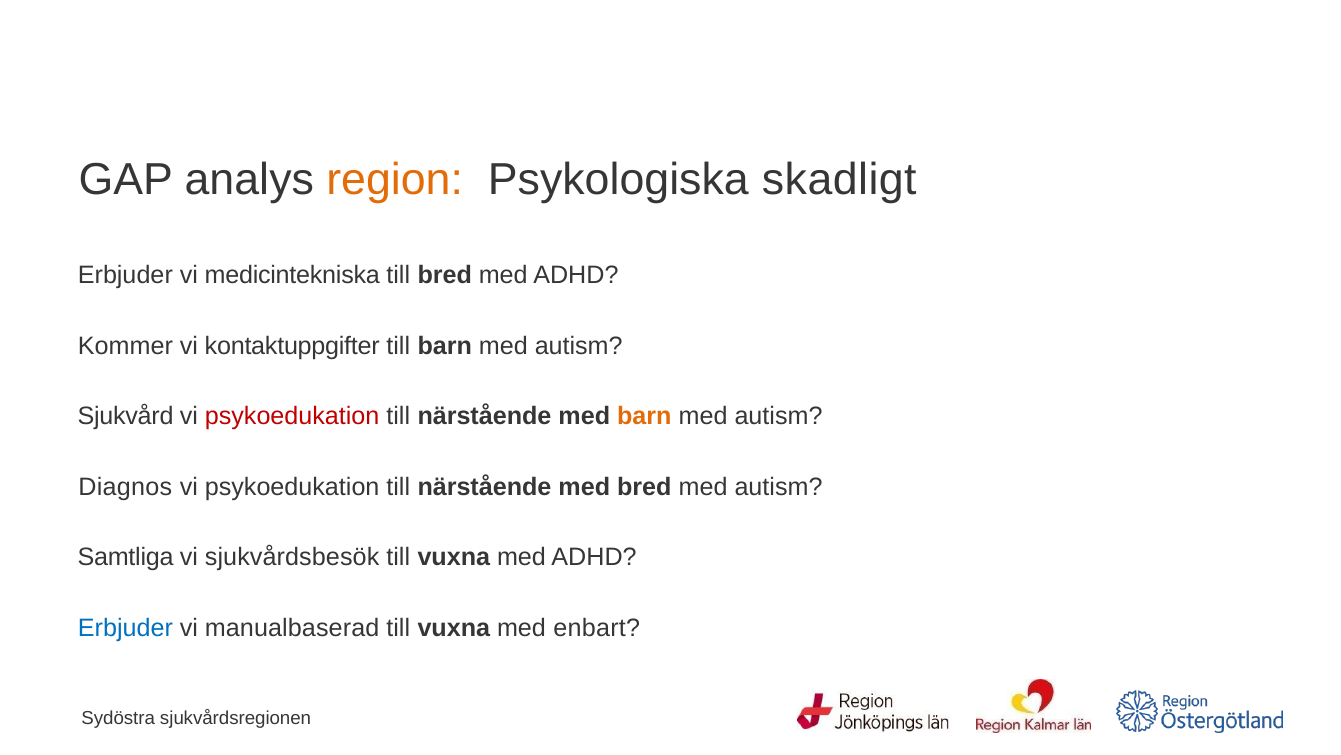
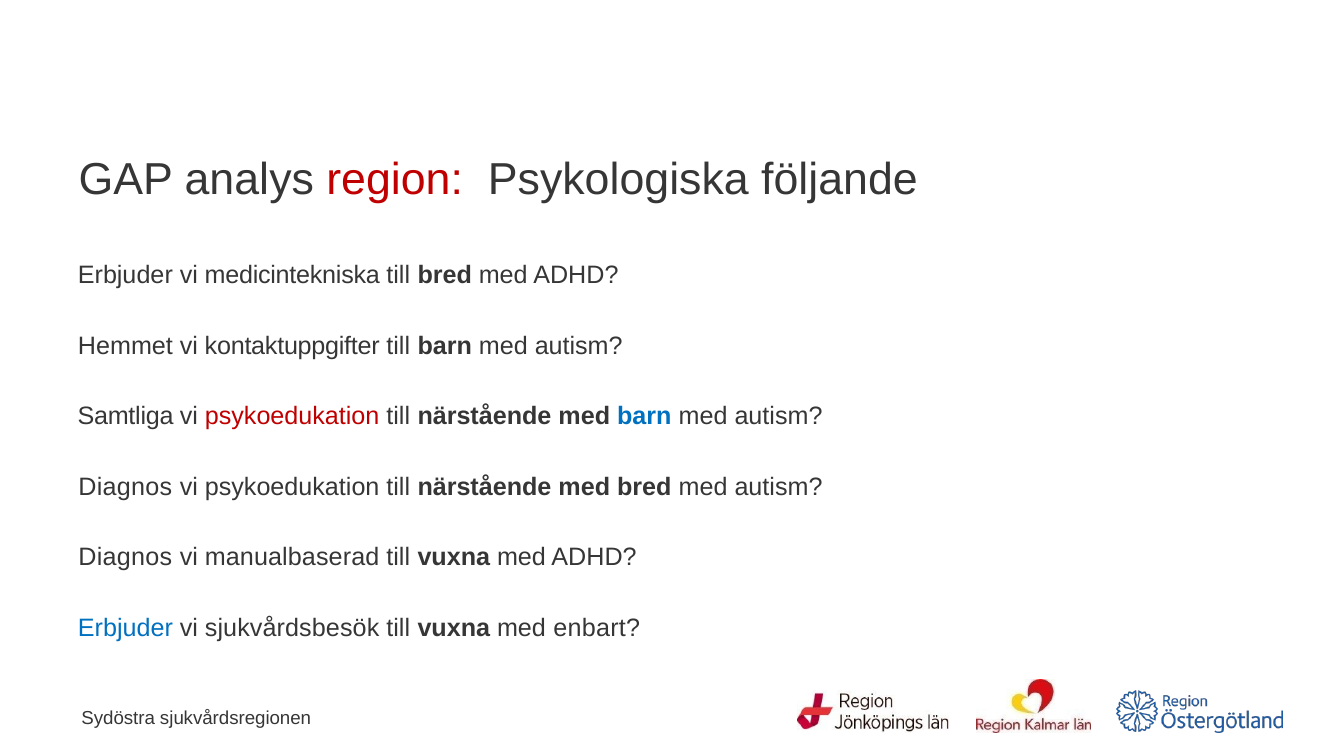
region colour: orange -> red (395, 179)
skadligt: skadligt -> följande (839, 179)
Kommer: Kommer -> Hemmet (125, 346)
Sjukvård: Sjukvård -> Samtliga (126, 416)
barn colour: orange -> blue (644, 416)
Samtliga: Samtliga -> Diagnos (125, 557)
sjukvårdsbesök: sjukvårdsbesök -> manualbaserad (292, 557)
manualbaserad: manualbaserad -> sjukvårdsbesök (292, 627)
